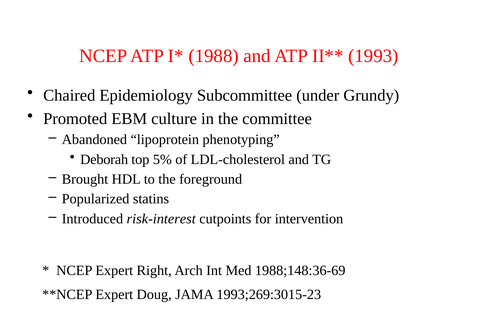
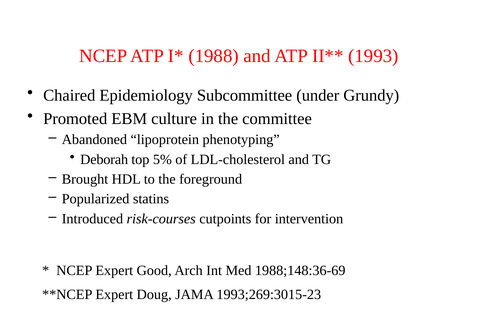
risk-interest: risk-interest -> risk-courses (161, 219)
Right: Right -> Good (154, 271)
